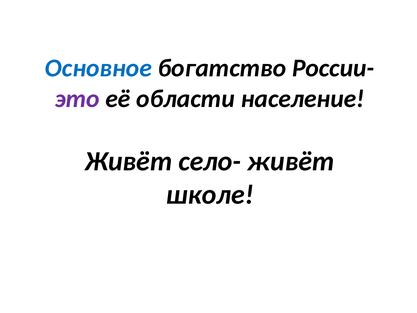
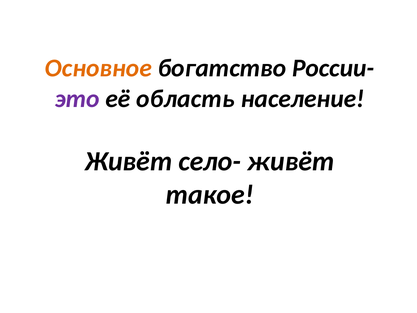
Основное colour: blue -> orange (98, 68)
области: области -> область (186, 99)
школе: школе -> такое (210, 195)
